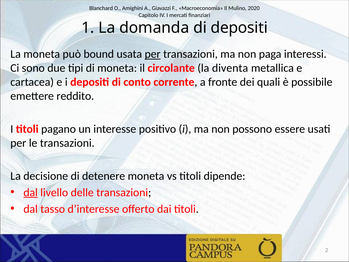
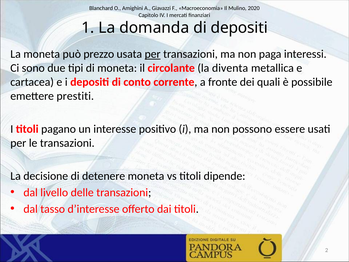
bound: bound -> prezzo (99, 54)
reddito: reddito -> prestiti (75, 96)
dal underline: present -> none (31, 192)
